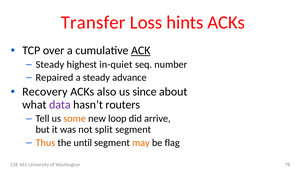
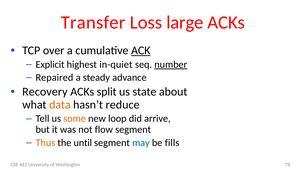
hints: hints -> large (185, 23)
Steady: Steady -> Explicit (50, 65)
number underline: none -> present (171, 65)
also: also -> split (107, 92)
since: since -> state (144, 92)
data colour: purple -> orange (60, 105)
routers: routers -> reduce (123, 105)
split: split -> flow (104, 130)
may colour: orange -> blue (141, 143)
flag: flag -> fills (172, 143)
